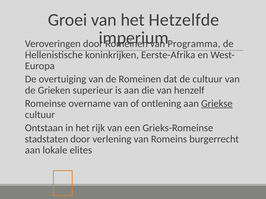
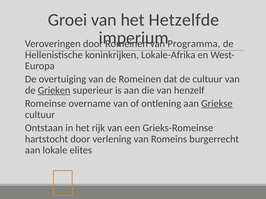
Eerste-Afrika: Eerste-Afrika -> Lokale-Afrika (168, 55)
Grieken underline: none -> present (54, 91)
stadstaten: stadstaten -> hartstocht (46, 139)
